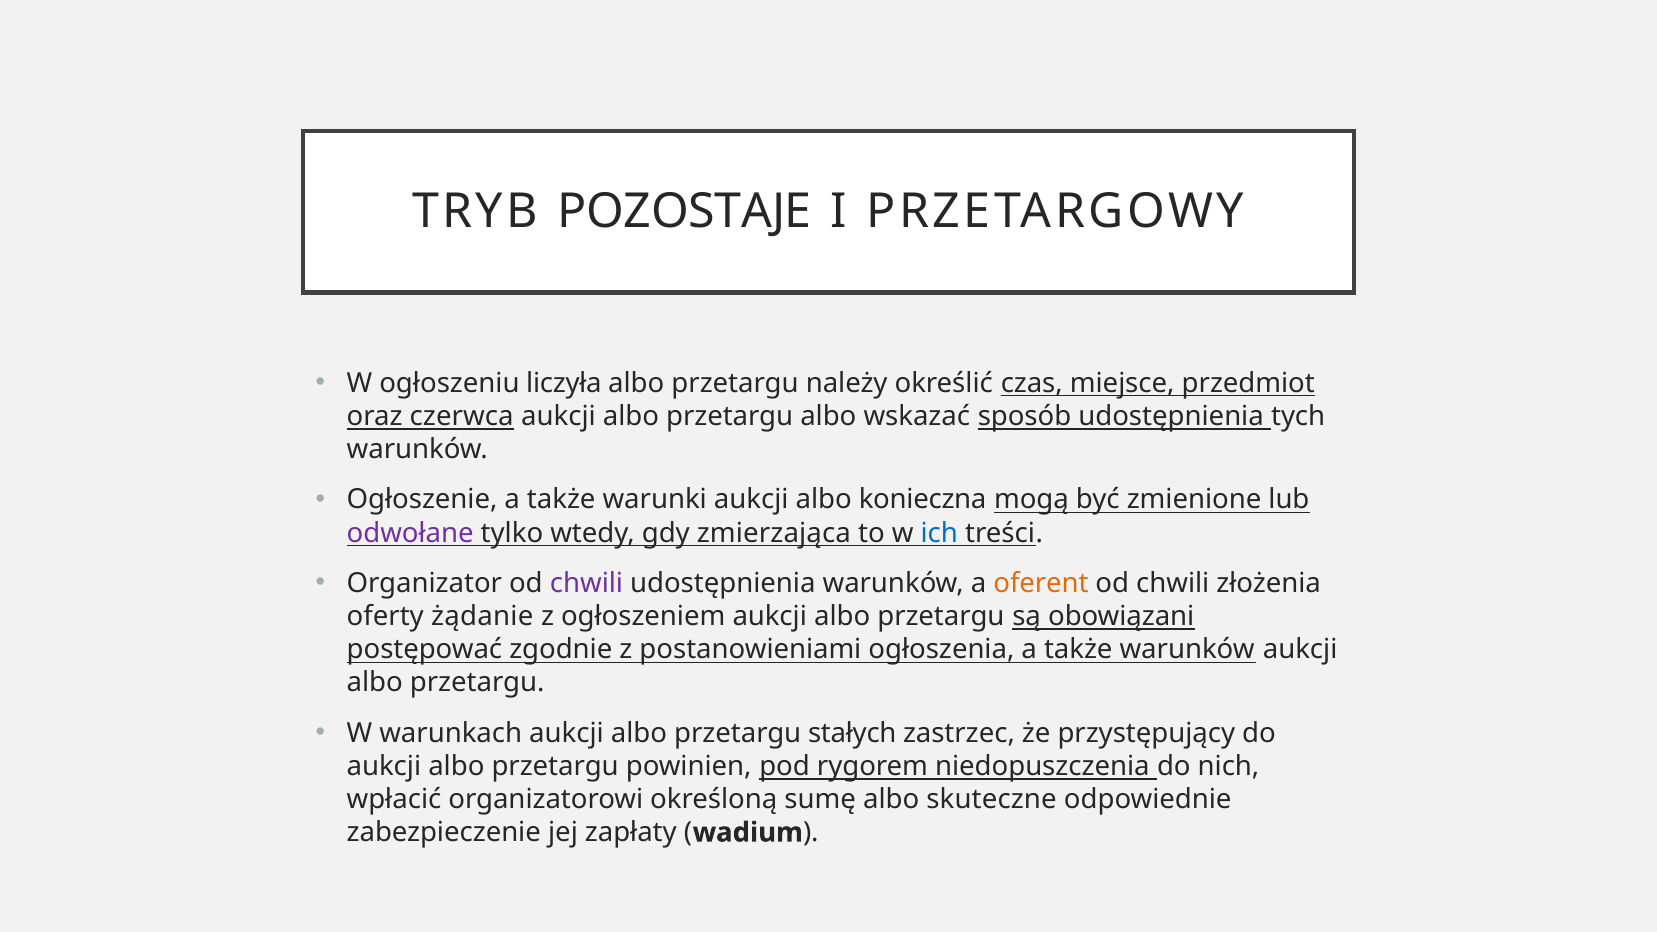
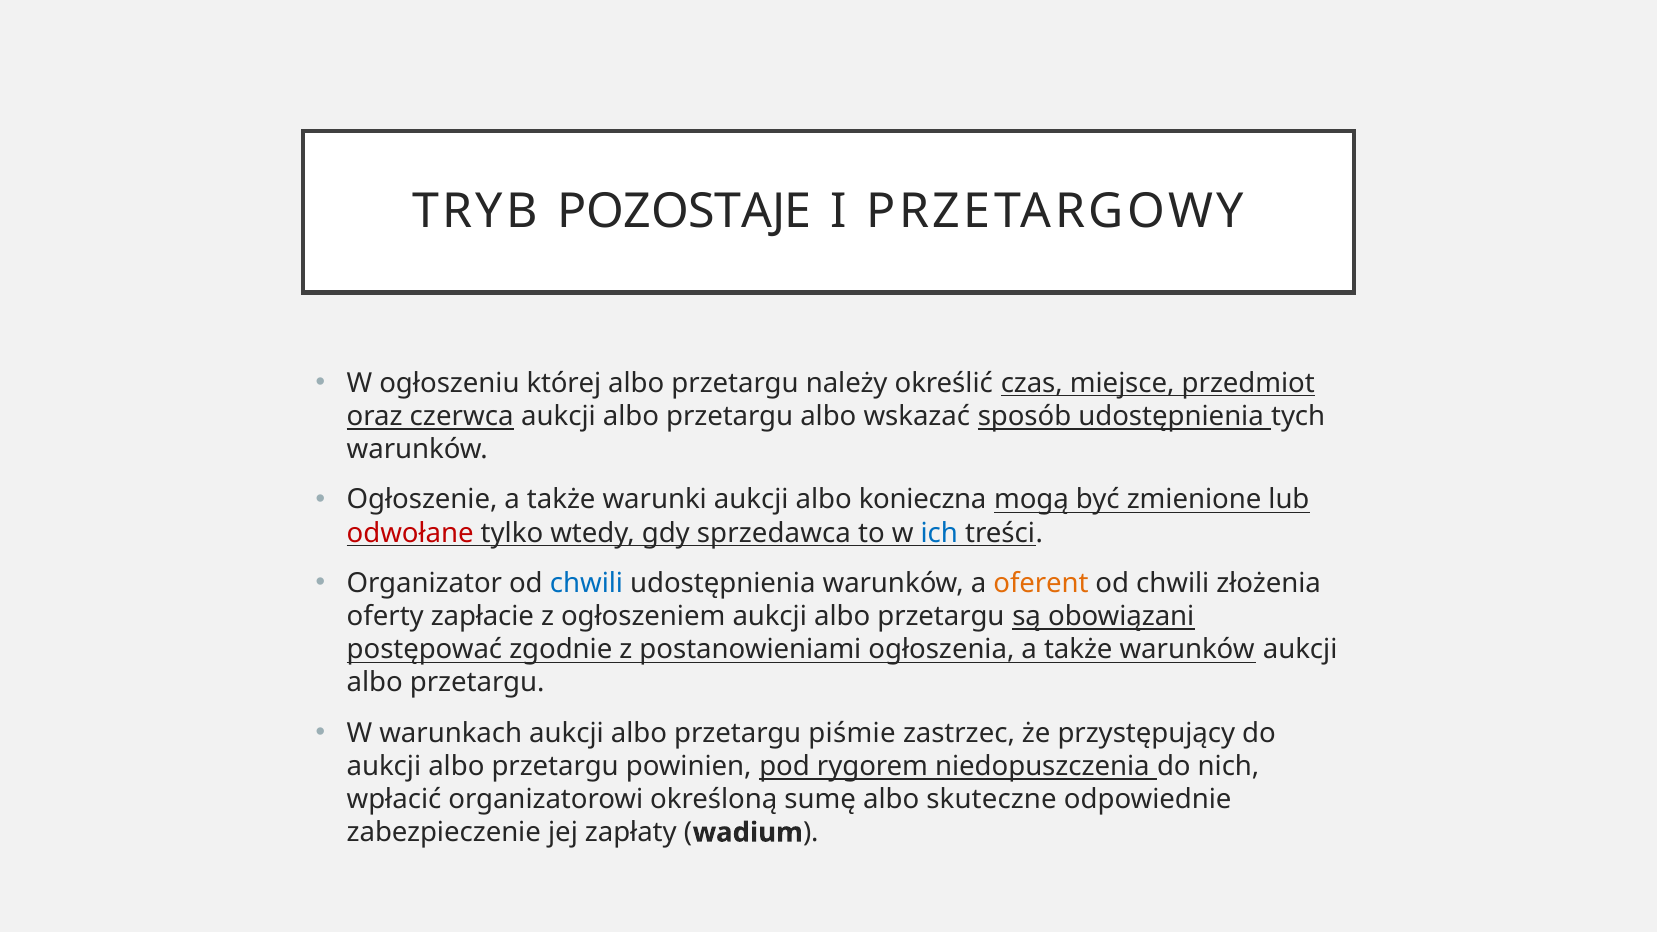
liczyła: liczyła -> której (564, 383)
odwołane colour: purple -> red (410, 533)
zmierzająca: zmierzająca -> sprzedawca (774, 533)
chwili colour: purple -> blue (586, 583)
żądanie: żądanie -> zapłacie (482, 617)
stałych: stałych -> piśmie (852, 733)
